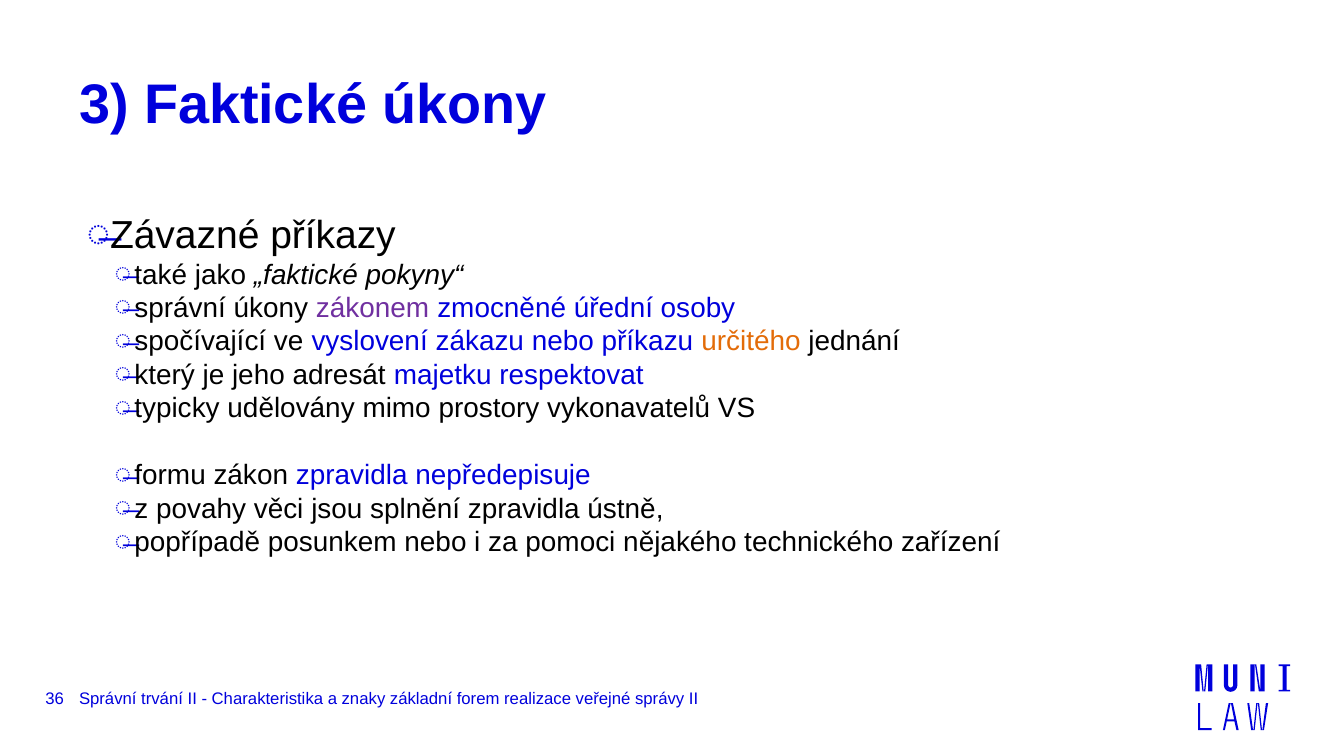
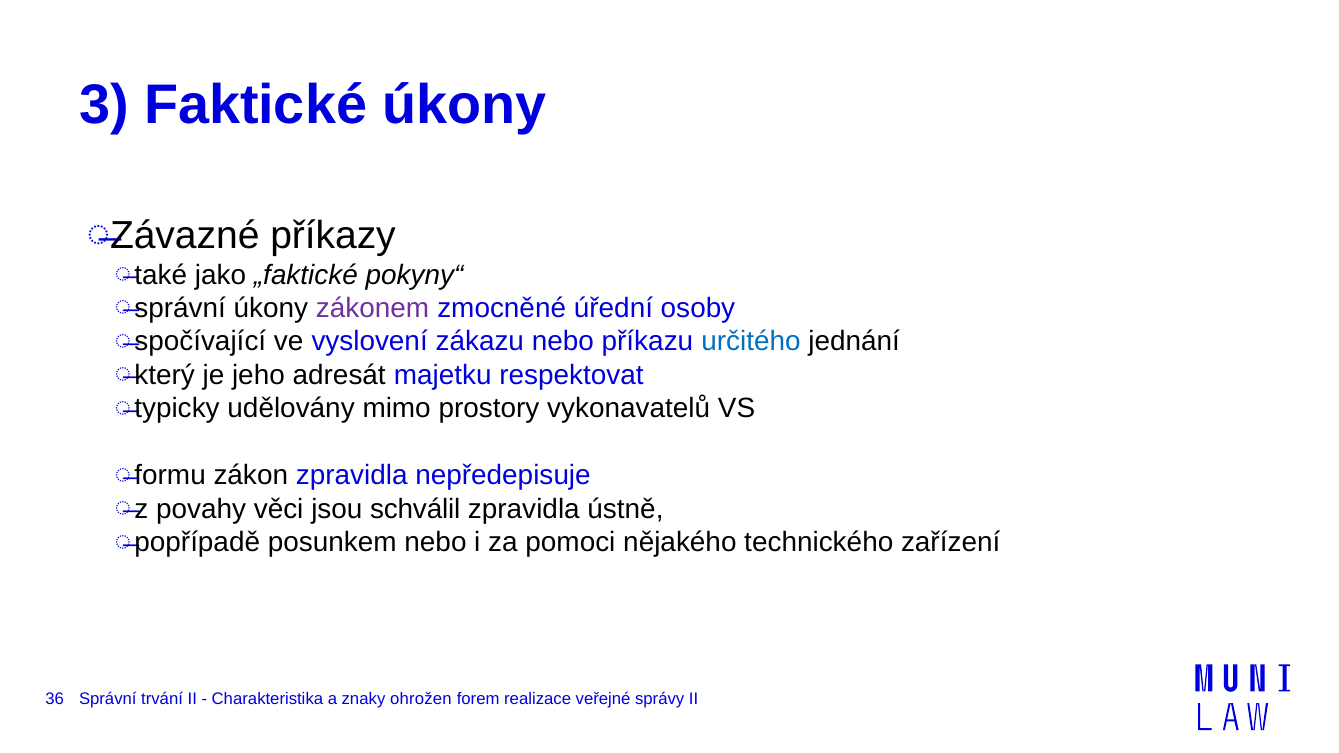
určitého colour: orange -> blue (751, 342)
splnění: splnění -> schválil (415, 509)
základní: základní -> ohrožen (421, 699)
